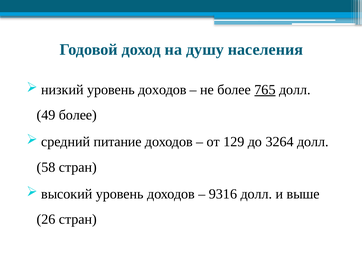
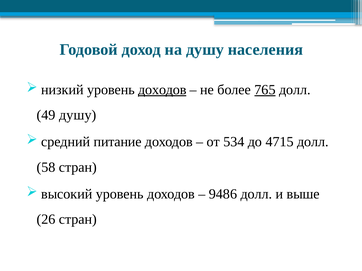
доходов underline: none -> present (162, 90)
49 более: более -> душу (78, 115)
129: 129 -> 534 (234, 142)
3264: 3264 -> 4715 (280, 142)
9316: 9316 -> 9486 (223, 194)
